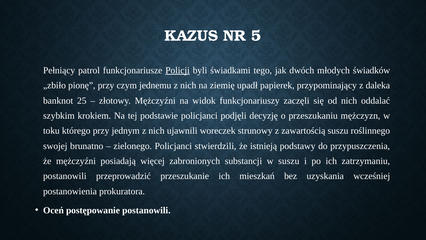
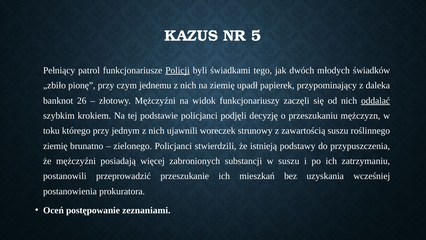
25: 25 -> 26 (82, 100)
oddalać underline: none -> present (376, 100)
swojej: swojej -> ziemię (55, 146)
postępowanie postanowili: postanowili -> zeznaniami (146, 210)
